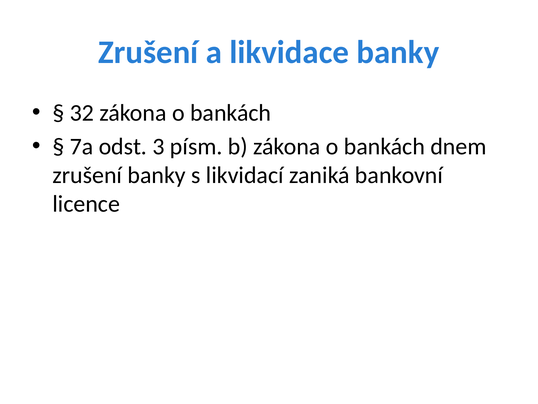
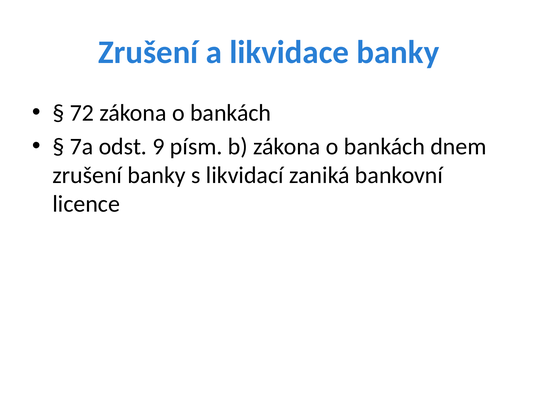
32: 32 -> 72 (82, 113)
3: 3 -> 9 (158, 146)
